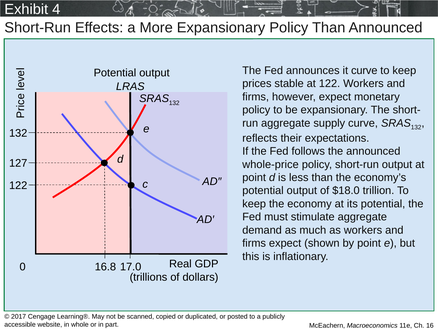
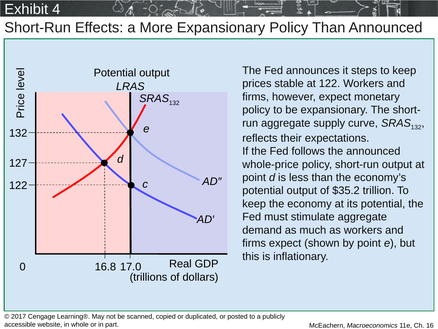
it curve: curve -> steps (364, 70)
$18.0: $18.0 -> $35.2 (346, 190)
